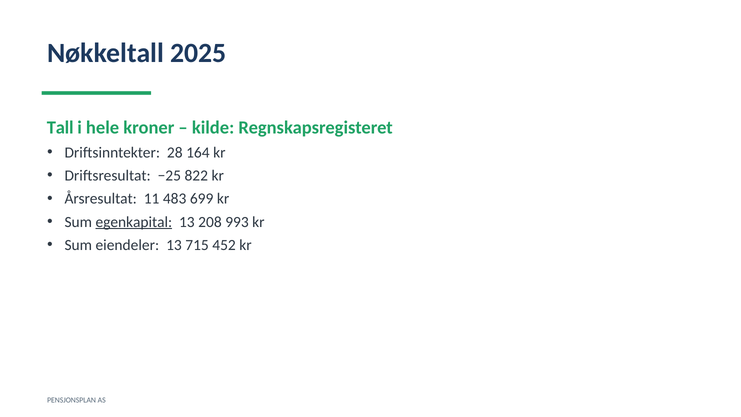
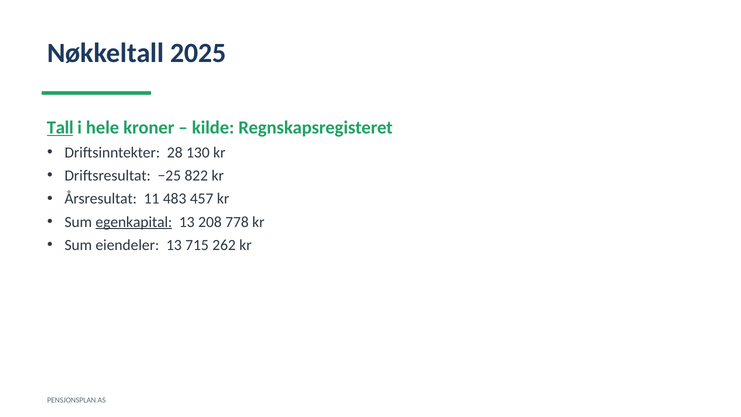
Tall underline: none -> present (60, 128)
164: 164 -> 130 (198, 152)
699: 699 -> 457 (202, 199)
993: 993 -> 778 (237, 222)
452: 452 -> 262 (224, 245)
